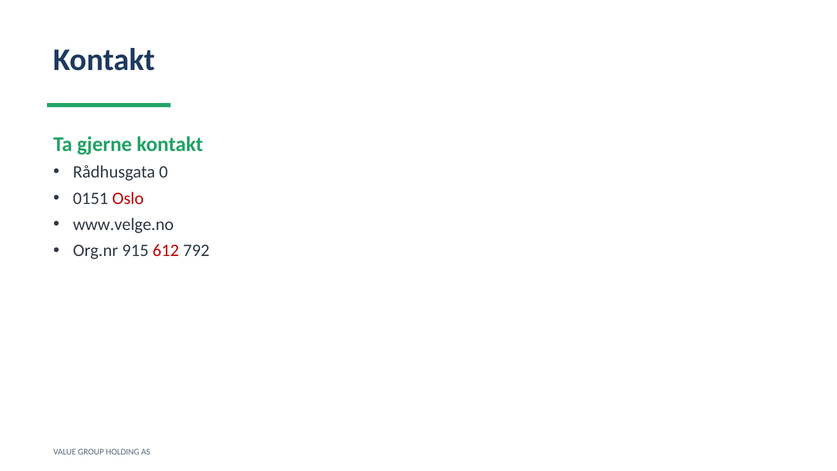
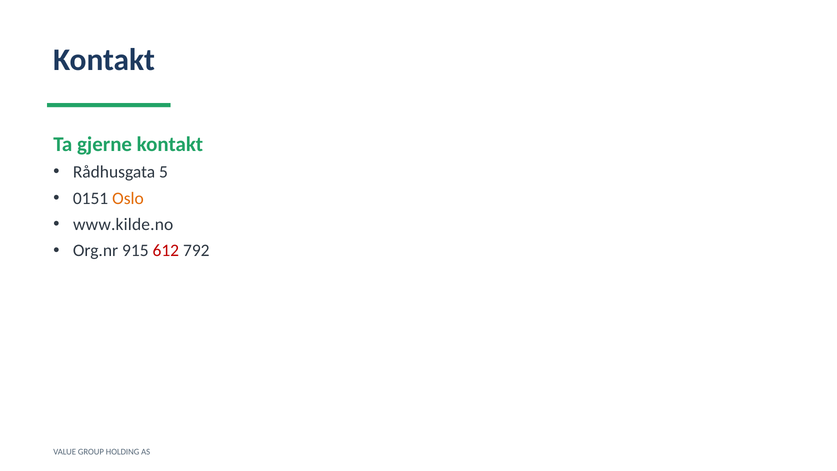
0: 0 -> 5 (163, 172)
Oslo colour: red -> orange (128, 198)
www.velge.no: www.velge.no -> www.kilde.no (123, 224)
